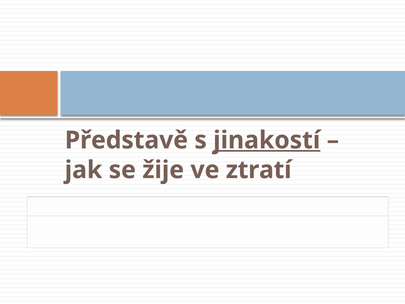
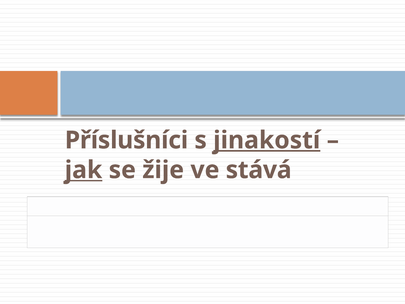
Představě: Představě -> Příslušníci (126, 140)
jak underline: none -> present (83, 170)
ztratí: ztratí -> stává (259, 170)
